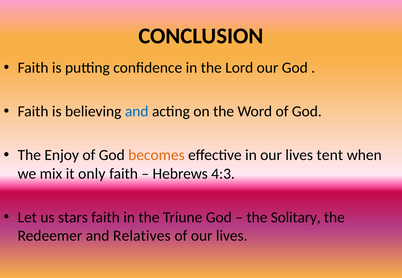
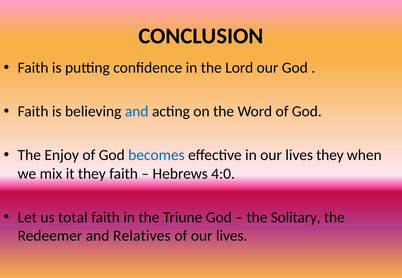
becomes colour: orange -> blue (156, 155)
lives tent: tent -> they (330, 155)
it only: only -> they (92, 174)
4:3: 4:3 -> 4:0 (223, 174)
stars: stars -> total (73, 218)
